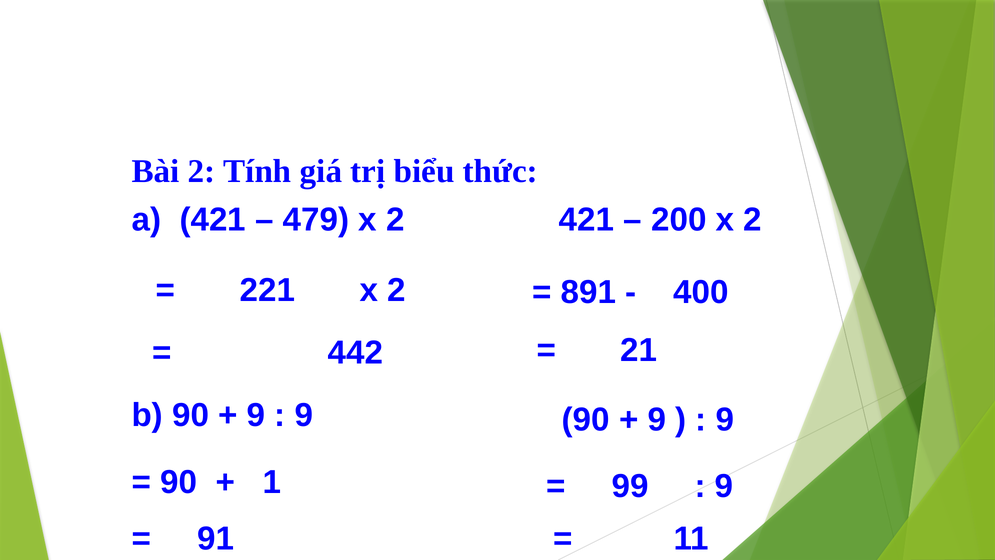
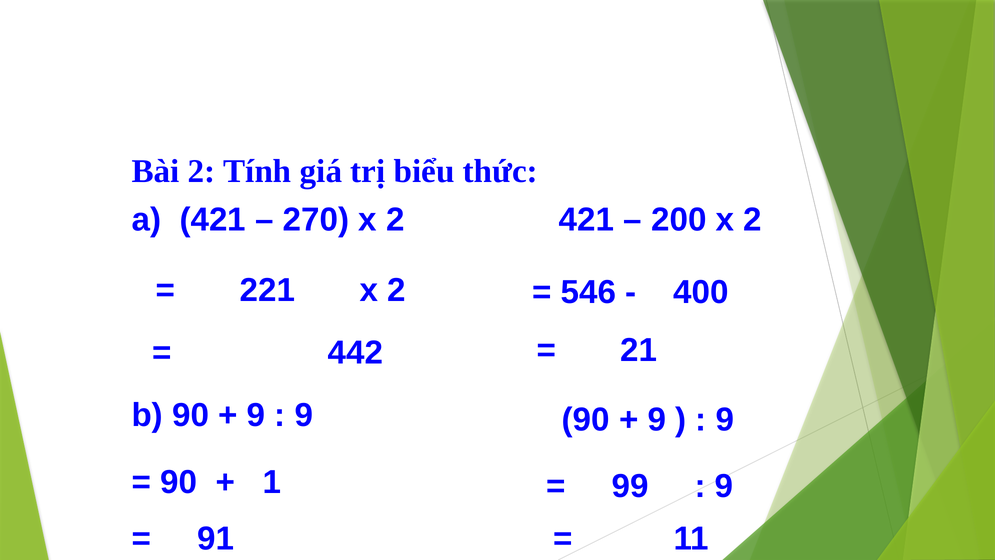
479: 479 -> 270 (316, 220)
891: 891 -> 546 (589, 292)
